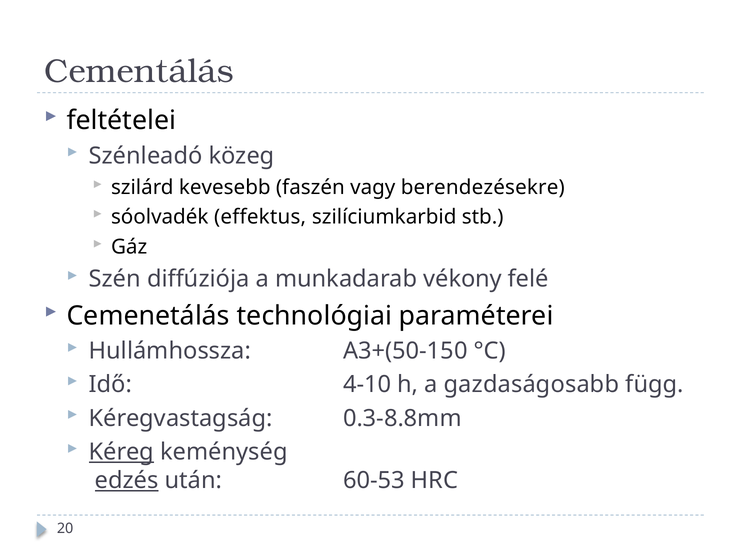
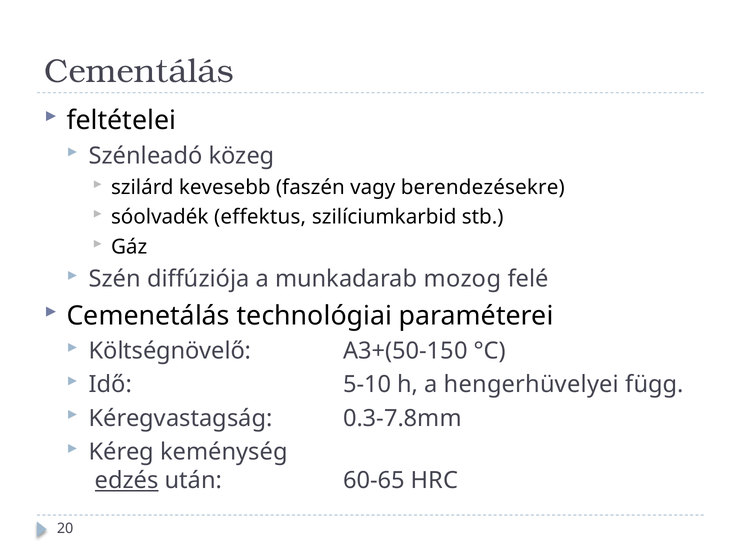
vékony: vékony -> mozog (462, 279)
Hullámhossza: Hullámhossza -> Költségnövelő (170, 351)
4-10: 4-10 -> 5-10 (367, 384)
gazdaságosabb: gazdaságosabb -> hengerhüvelyei (531, 384)
0.3-8.8mm: 0.3-8.8mm -> 0.3-7.8mm (402, 418)
Kéreg underline: present -> none (121, 452)
60-53: 60-53 -> 60-65 (374, 480)
